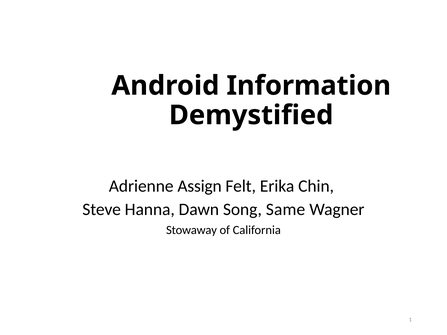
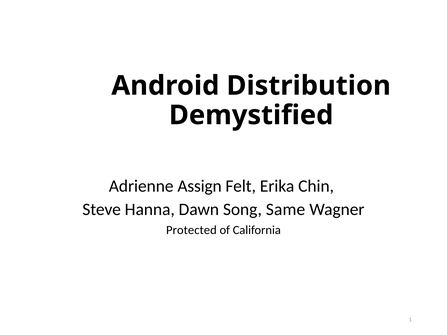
Information: Information -> Distribution (309, 86)
Stowaway: Stowaway -> Protected (191, 230)
